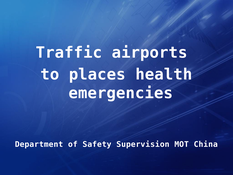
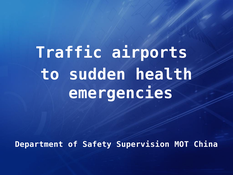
places: places -> sudden (97, 74)
